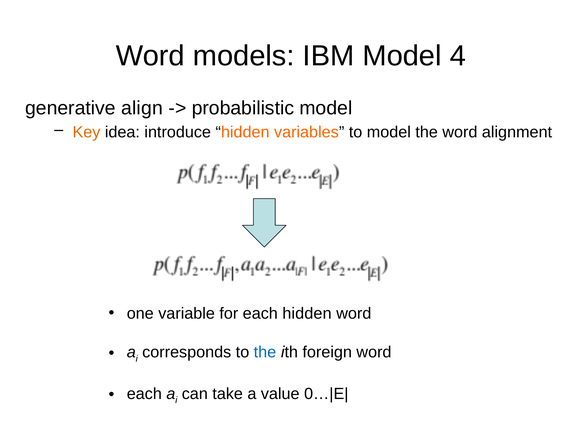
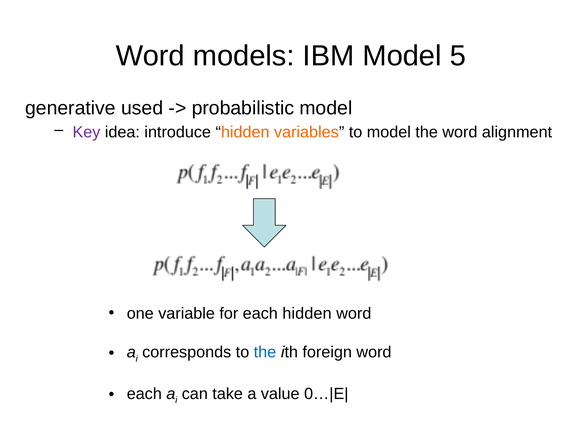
4: 4 -> 5 (458, 56)
align: align -> used (142, 108)
Key colour: orange -> purple (86, 132)
